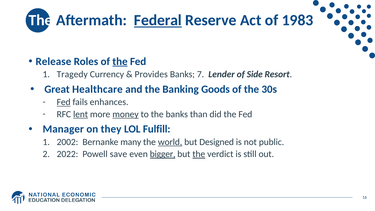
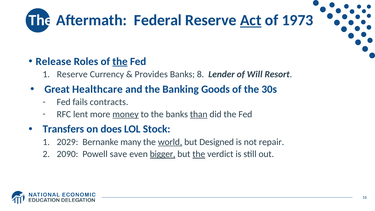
Federal underline: present -> none (158, 20)
Act underline: none -> present (251, 20)
1983: 1983 -> 1973 (298, 20)
Tragedy: Tragedy -> Reserve (72, 74)
7: 7 -> 8 (200, 74)
Side: Side -> Will (255, 74)
Fed underline: present -> none (64, 102)
enhances: enhances -> contracts (109, 102)
lent underline: present -> none (81, 114)
than underline: none -> present (199, 114)
Manager: Manager -> Transfers (63, 129)
they: they -> does (111, 129)
Fulfill: Fulfill -> Stock (157, 129)
2002: 2002 -> 2029 (67, 142)
public: public -> repair (272, 142)
2022: 2022 -> 2090 (67, 154)
